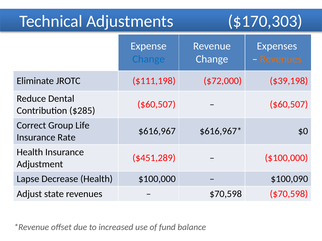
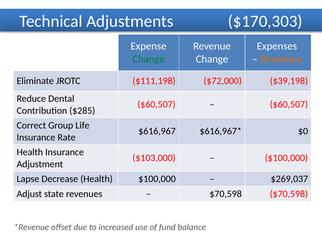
Change colour: blue -> green (149, 59)
$451,289: $451,289 -> $103,000 (154, 158)
$100,090: $100,090 -> $269,037 (289, 179)
